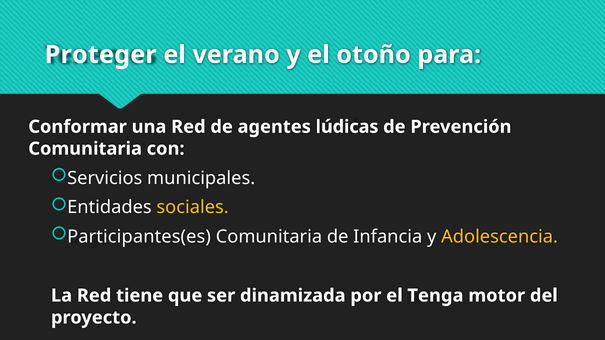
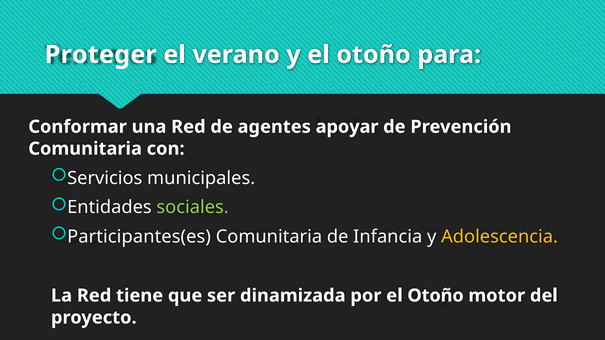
lúdicas: lúdicas -> apoyar (347, 127)
sociales colour: yellow -> light green (193, 208)
por el Tenga: Tenga -> Otoño (436, 296)
